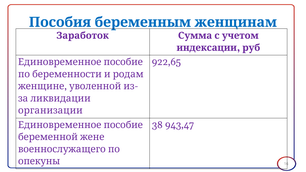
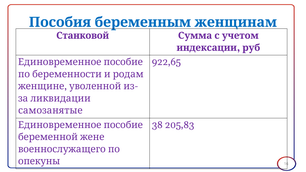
Заработок: Заработок -> Станковой (83, 36)
организации: организации -> самозанятые (50, 111)
943,47: 943,47 -> 205,83 (180, 125)
